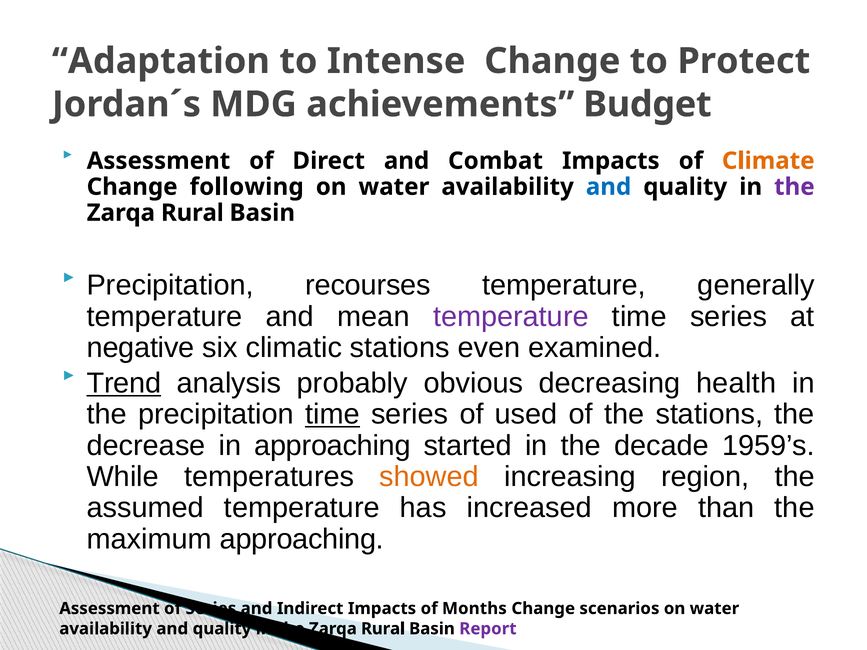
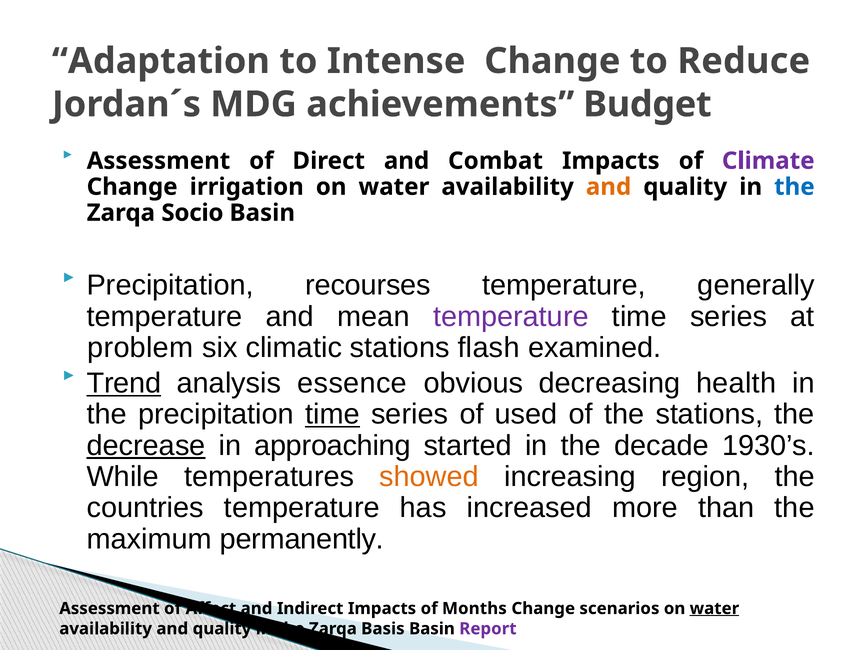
Protect: Protect -> Reduce (744, 61)
Climate colour: orange -> purple (768, 161)
following: following -> irrigation (247, 187)
and colour: blue -> orange (609, 187)
the colour: purple -> blue (794, 187)
Rural: Rural -> Socio (192, 213)
negative: negative -> problem (140, 348)
even: even -> flash (489, 348)
probably: probably -> essence (352, 383)
decrease underline: none -> present (146, 446)
1959’s: 1959’s -> 1930’s (768, 446)
assumed: assumed -> countries (145, 508)
maximum approaching: approaching -> permanently (302, 539)
of Series: Series -> Affect (211, 609)
water underline: none -> present (714, 609)
Rural: Rural -> Basis (383, 629)
